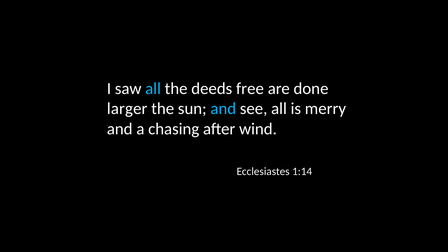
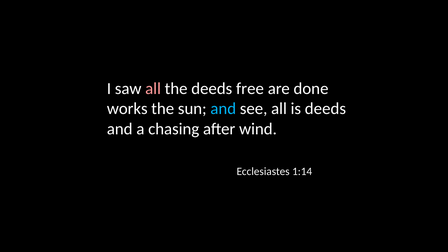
all colour: light blue -> pink (153, 88)
larger: larger -> works (127, 109)
is merry: merry -> deeds (325, 109)
